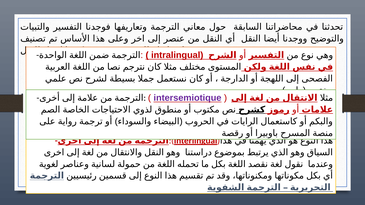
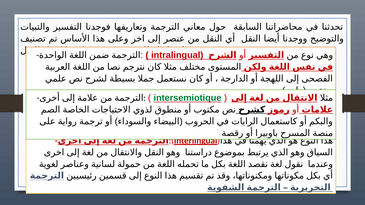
intersemiotique colour: purple -> green (187, 98)
